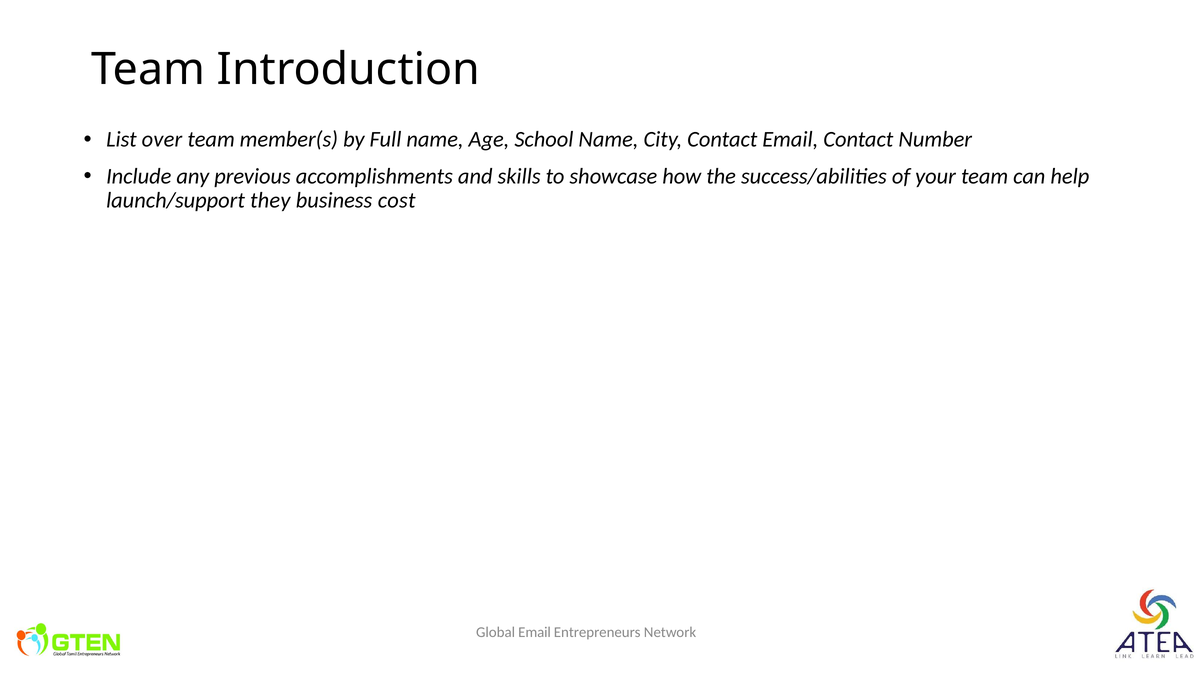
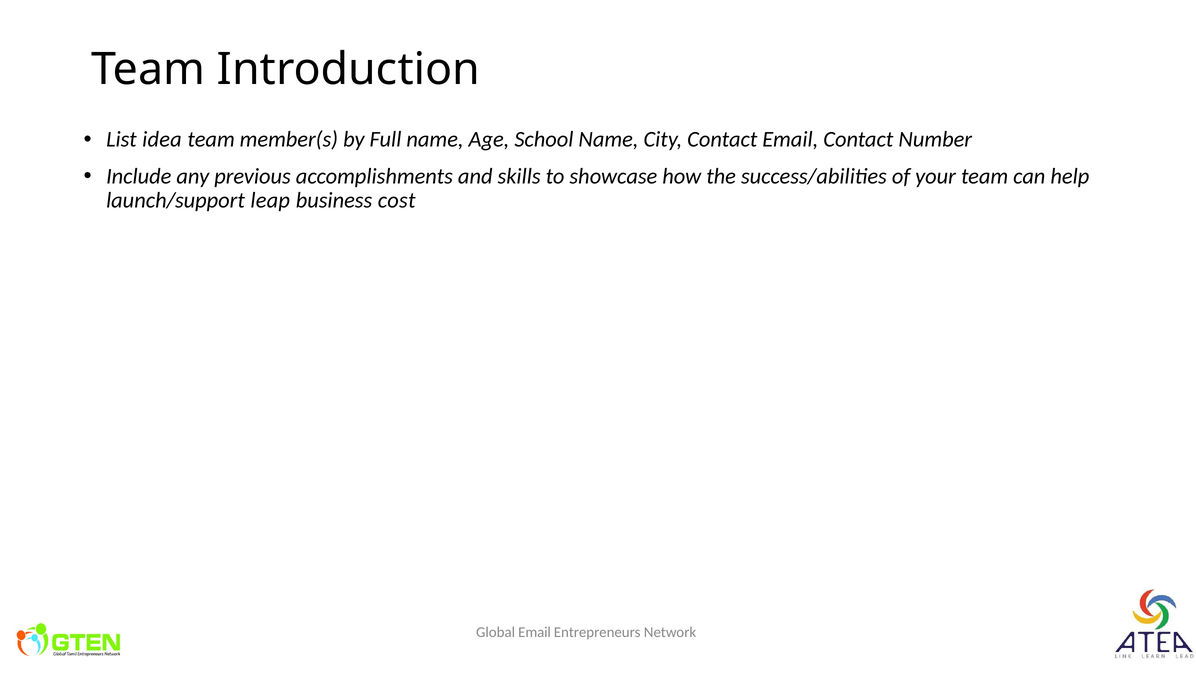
over: over -> idea (162, 139)
they: they -> leap (270, 200)
